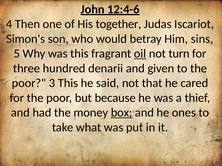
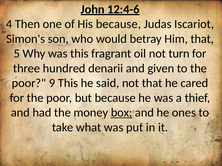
His together: together -> because (118, 24)
Him sins: sins -> that (202, 39)
oil underline: present -> none (140, 54)
3: 3 -> 9 (52, 83)
